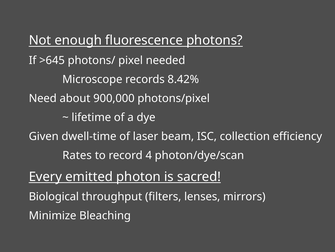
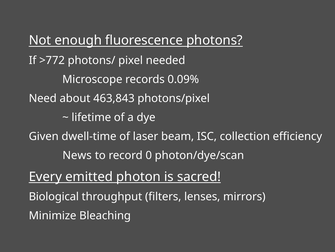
>645: >645 -> >772 (52, 60)
8.42%: 8.42% -> 0.09% (183, 79)
900,000: 900,000 -> 463,843 (114, 98)
Rates: Rates -> News (77, 155)
4: 4 -> 0 (149, 155)
